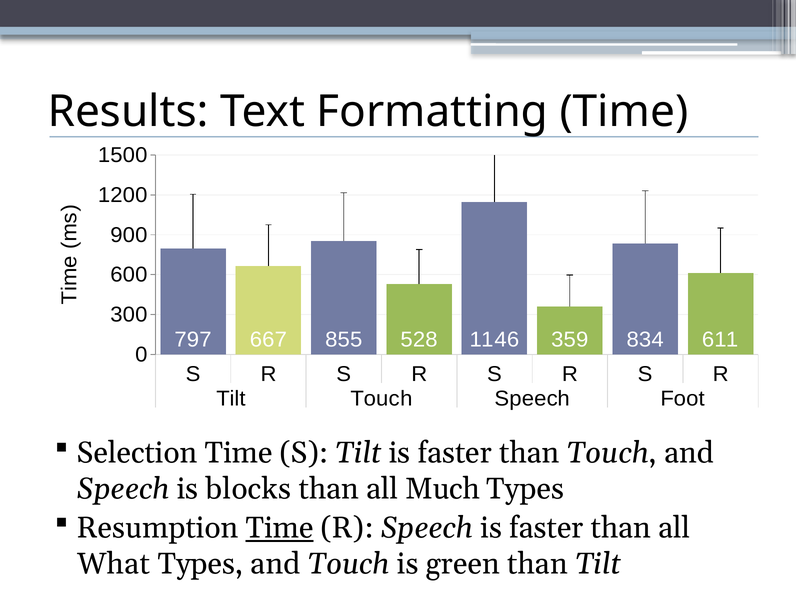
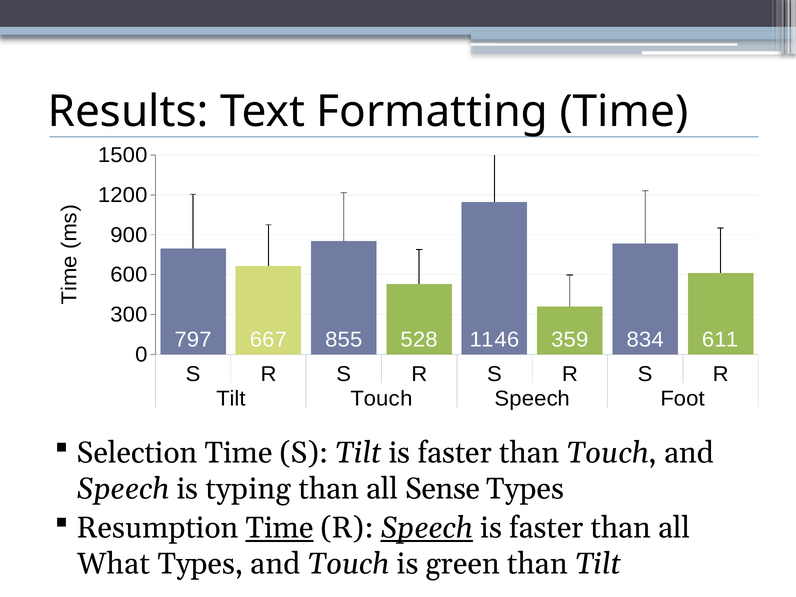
blocks: blocks -> typing (248, 489)
Much: Much -> Sense (443, 489)
Speech underline: none -> present (427, 528)
